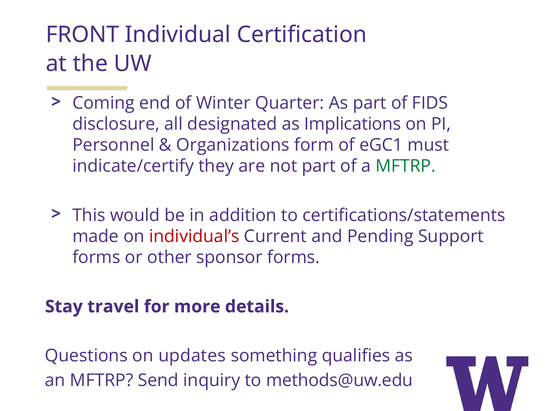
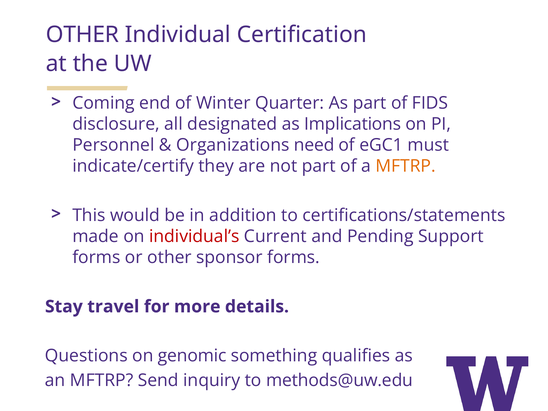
FRONT: FRONT -> OTHER (82, 35)
form: form -> need (314, 145)
MFTRP colour: green -> orange (406, 166)
updates: updates -> genomic (192, 356)
